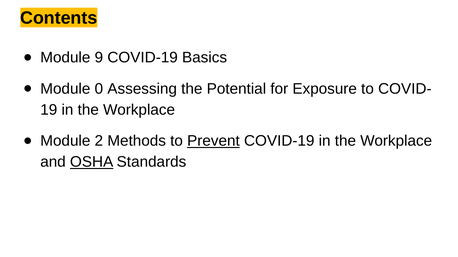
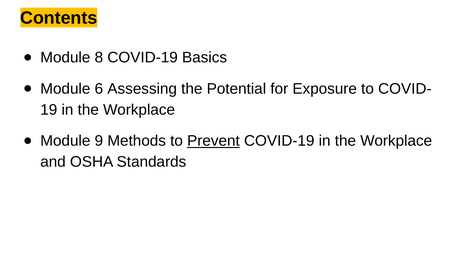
9: 9 -> 8 (99, 58)
0: 0 -> 6 (99, 89)
2: 2 -> 9 (99, 141)
OSHA underline: present -> none (92, 162)
